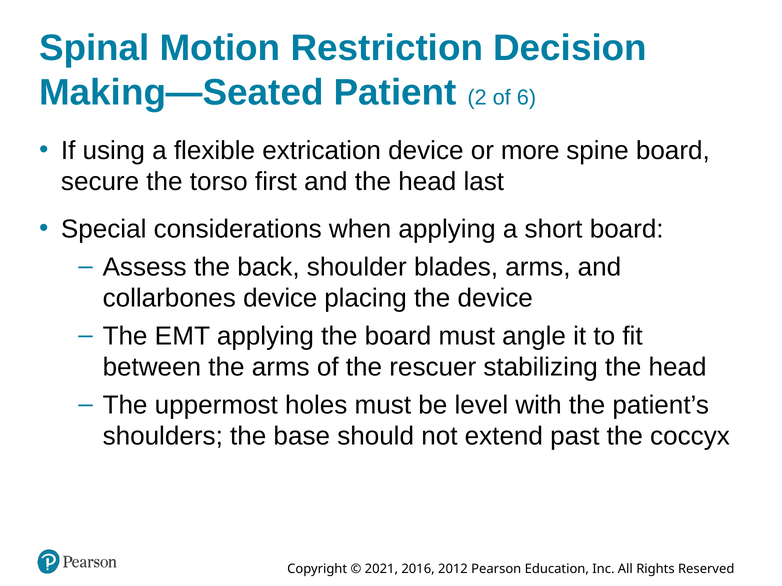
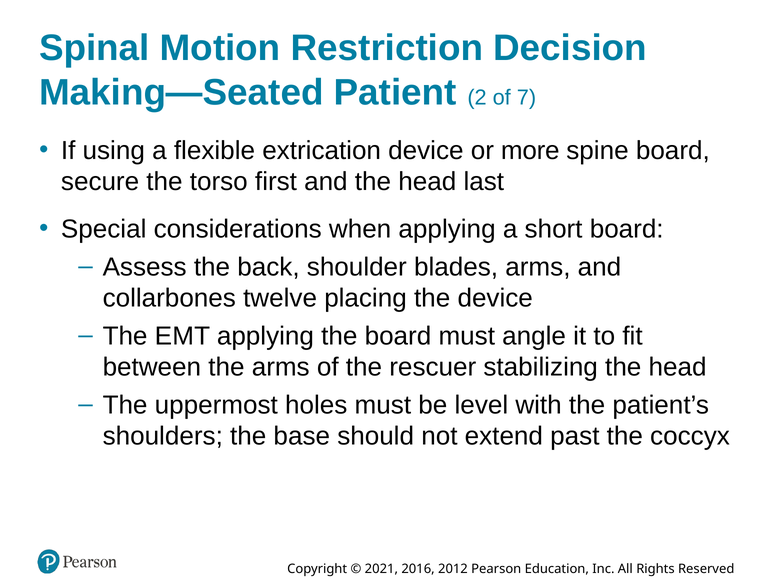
6: 6 -> 7 (527, 98)
collarbones device: device -> twelve (280, 298)
